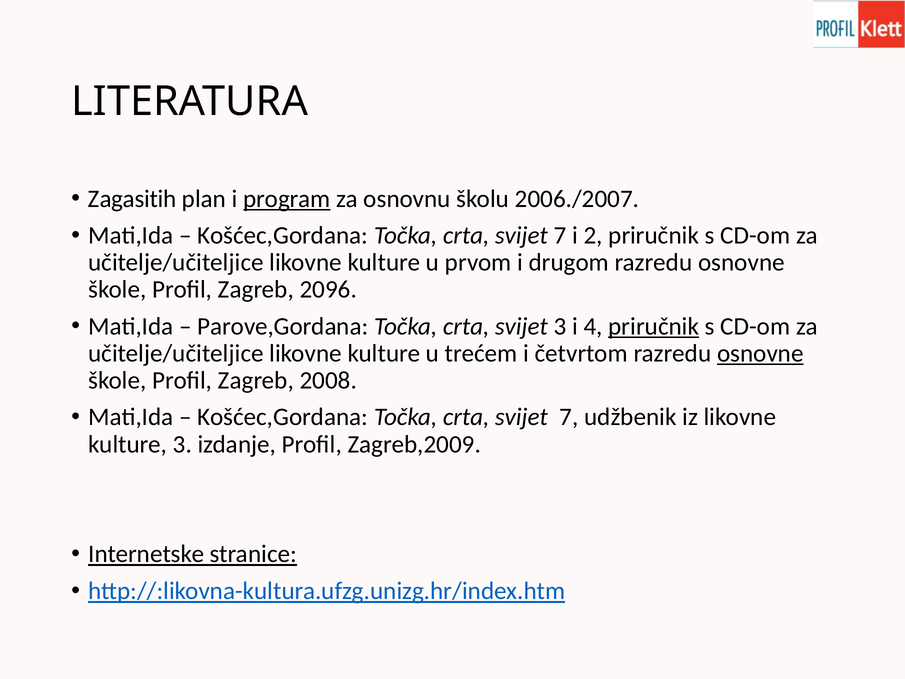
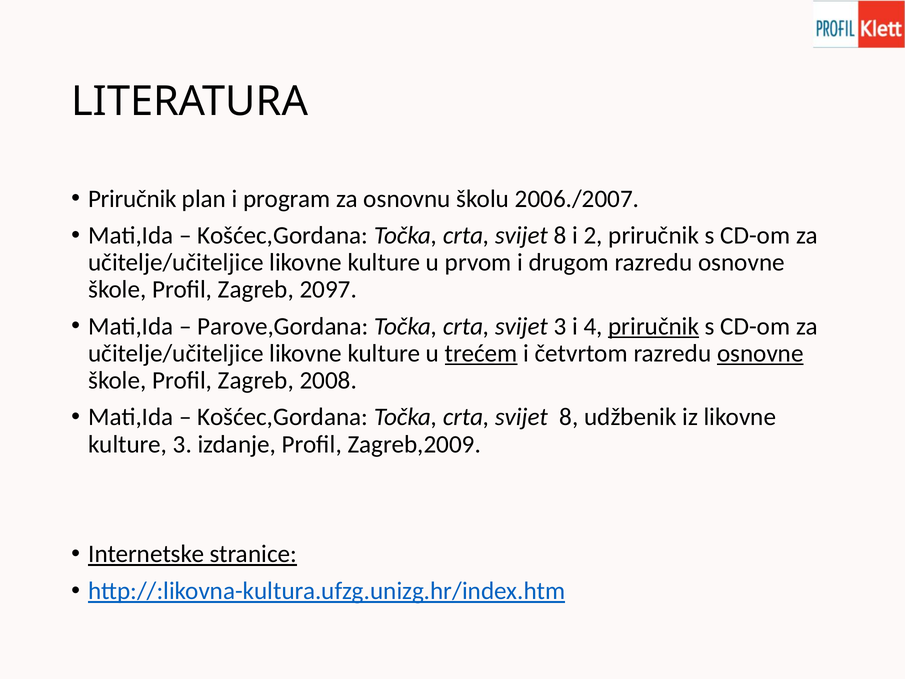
Zagasitih: Zagasitih -> Priručnik (132, 199)
program underline: present -> none (287, 199)
7: 7 -> 8 (560, 235)
2096: 2096 -> 2097 (328, 290)
trećem underline: none -> present (481, 353)
7: 7 -> 8 (569, 417)
